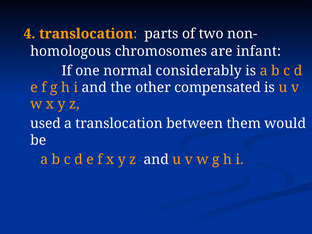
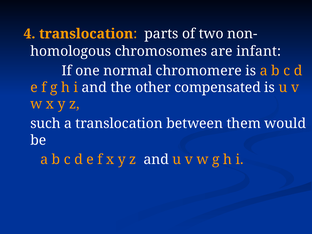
considerably: considerably -> chromomere (199, 71)
used: used -> such (46, 124)
